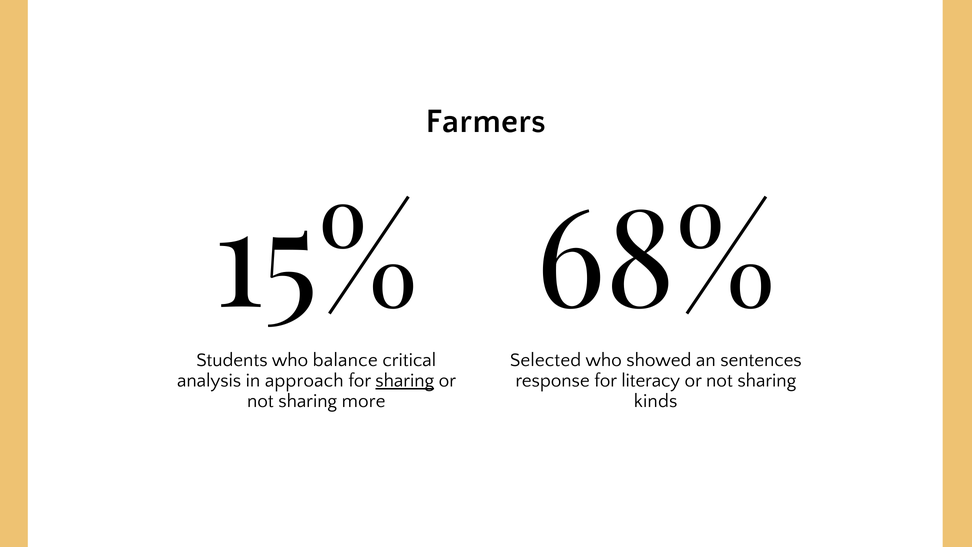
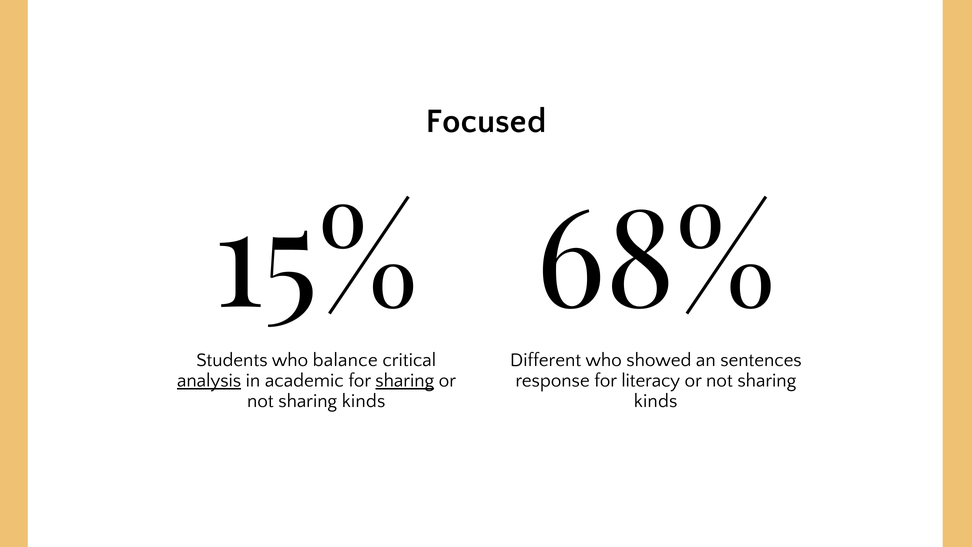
Farmers: Farmers -> Focused (486, 121)
Selected: Selected -> Different (546, 360)
analysis underline: none -> present (209, 380)
approach: approach -> academic (304, 380)
more: more -> kinds (364, 401)
